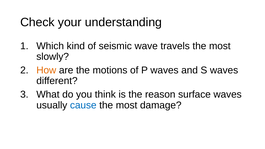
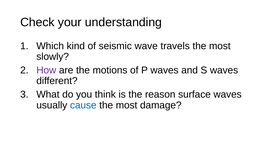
How colour: orange -> purple (46, 70)
